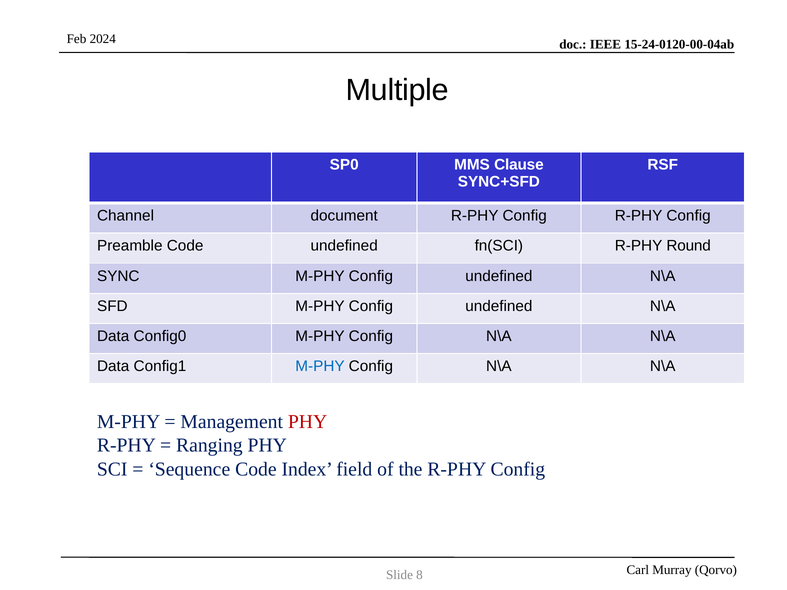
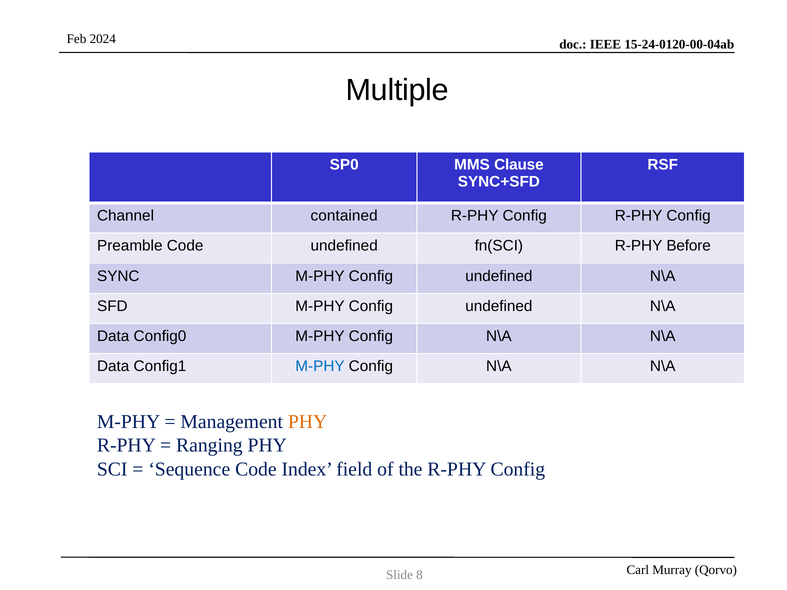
document: document -> contained (344, 216)
Round: Round -> Before (689, 246)
PHY colour: red -> orange (308, 422)
